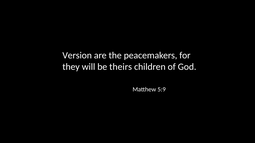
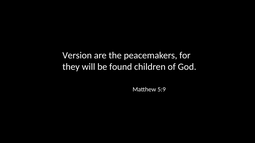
theirs: theirs -> found (121, 67)
